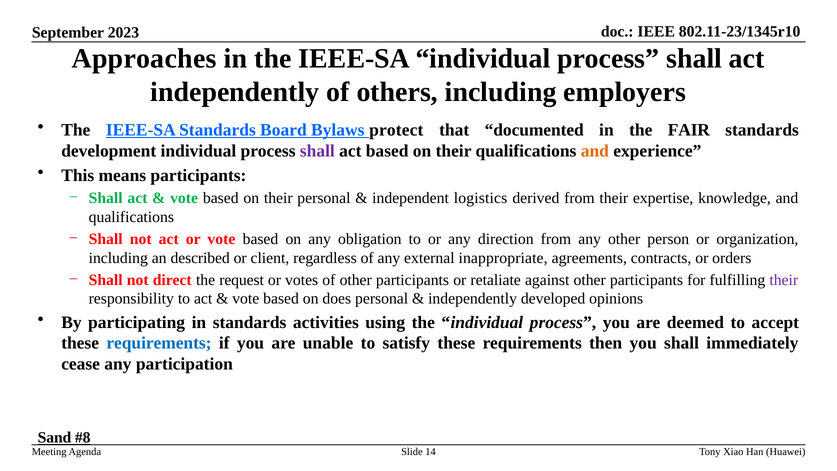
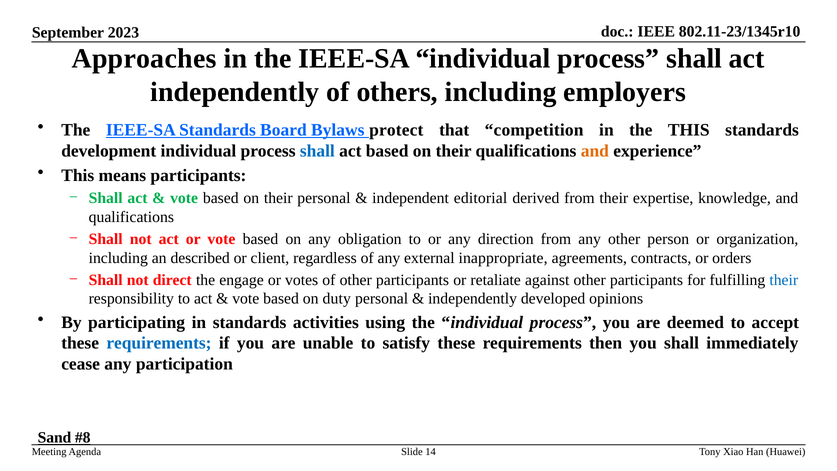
documented: documented -> competition (534, 130)
the FAIR: FAIR -> THIS (689, 130)
shall colour: purple -> blue (317, 151)
logistics: logistics -> editorial (481, 198)
request: request -> engage (242, 280)
their colour: purple -> blue (784, 280)
does: does -> duty (337, 299)
